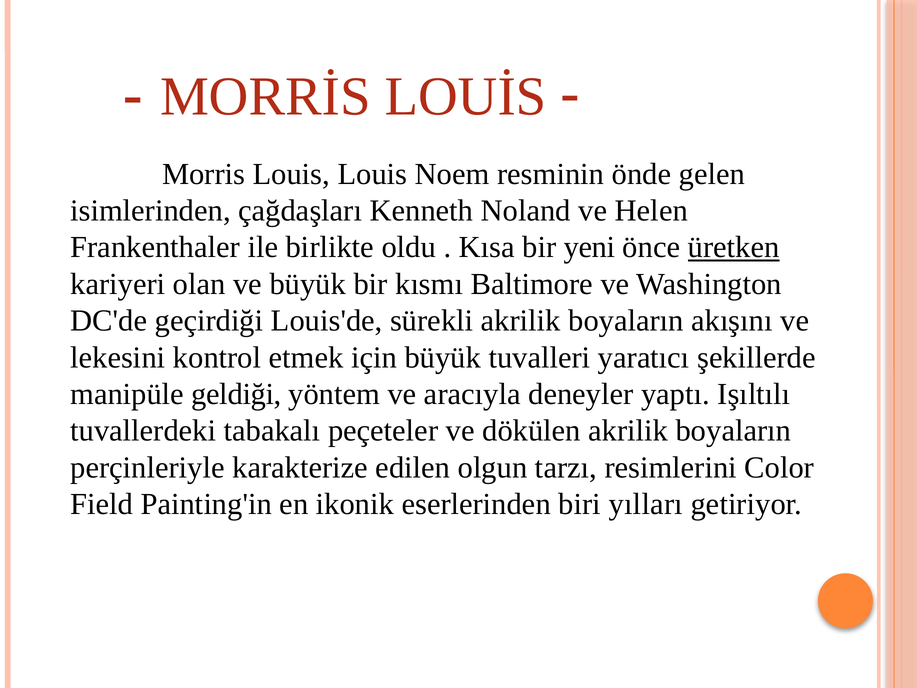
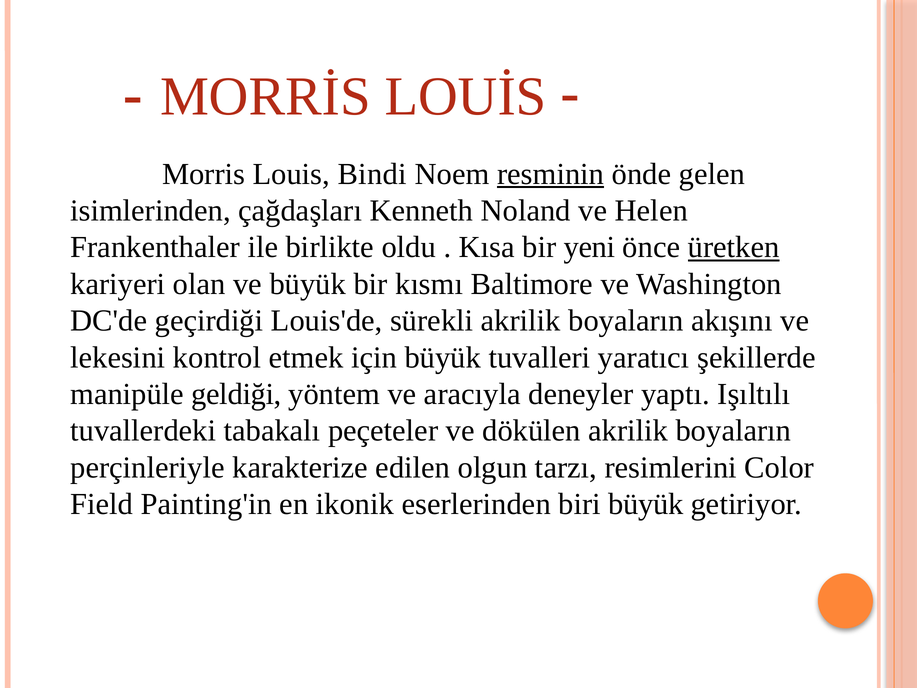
Louis Louis: Louis -> Bindi (372, 174)
resminin underline: none -> present (551, 174)
biri yılları: yılları -> büyük (646, 504)
